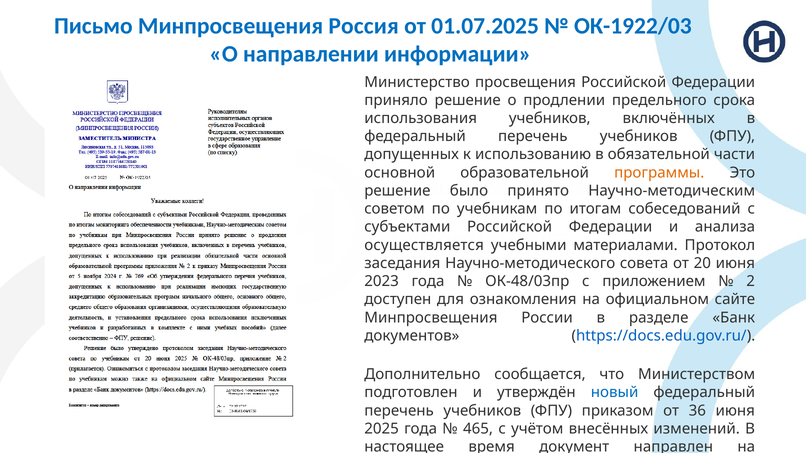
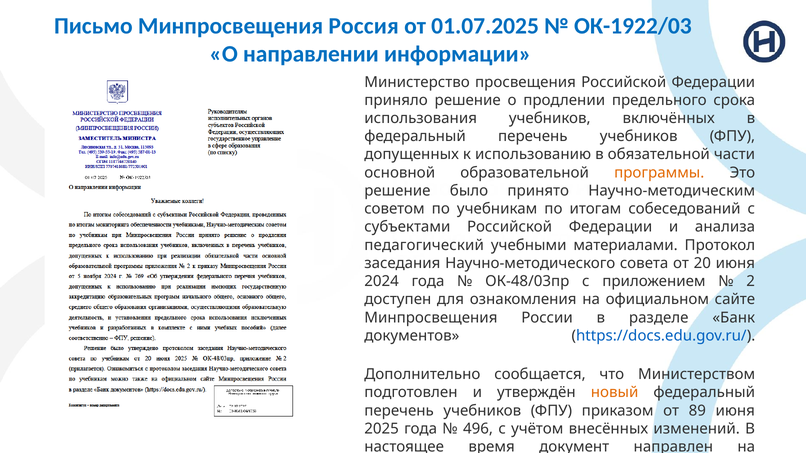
осуществляется: осуществляется -> педагогический (424, 245)
2023: 2023 -> 2024 (382, 282)
новый colour: blue -> orange (615, 393)
36: 36 -> 89 (697, 411)
465: 465 -> 496 (478, 429)
